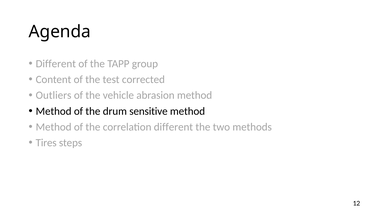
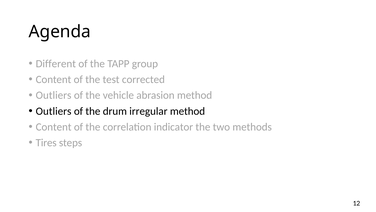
Method: Method -> Outliers (54, 111)
sensitive: sensitive -> irregular (148, 111)
Method: Method -> Content (54, 127)
correlation different: different -> indicator (173, 127)
